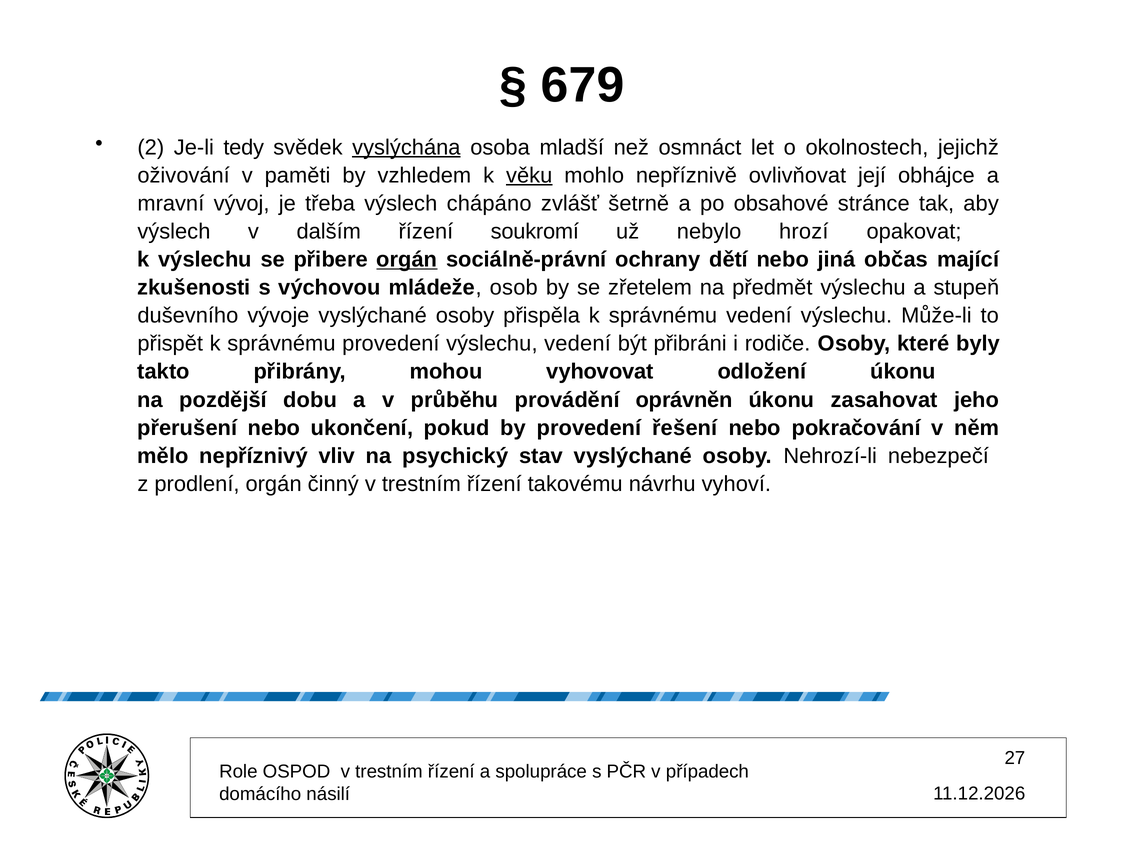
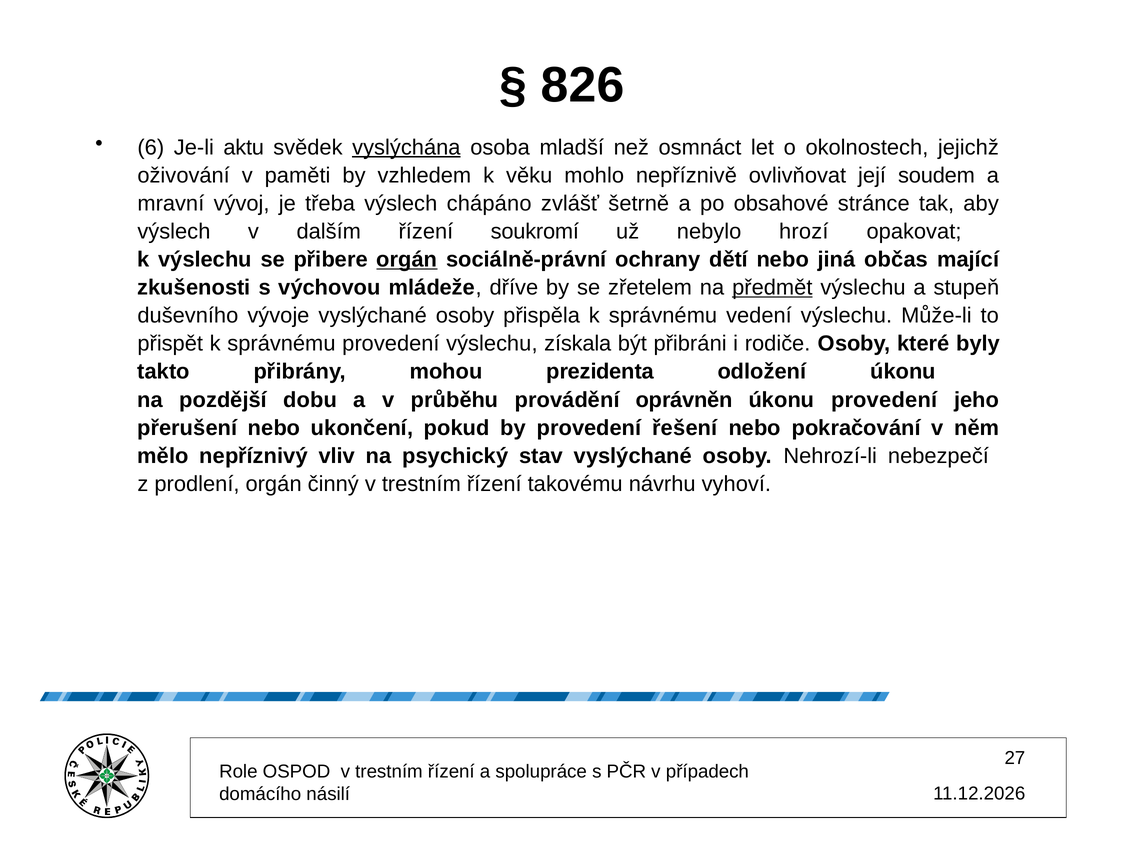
679: 679 -> 826 (583, 85)
2: 2 -> 6 (151, 147)
tedy: tedy -> aktu (244, 147)
věku underline: present -> none (529, 175)
obhájce: obhájce -> soudem (936, 175)
osob: osob -> dříve (514, 288)
předmět underline: none -> present (772, 288)
výslechu vedení: vedení -> získala (578, 344)
vyhovovat: vyhovovat -> prezidenta (600, 372)
úkonu zasahovat: zasahovat -> provedení (884, 400)
